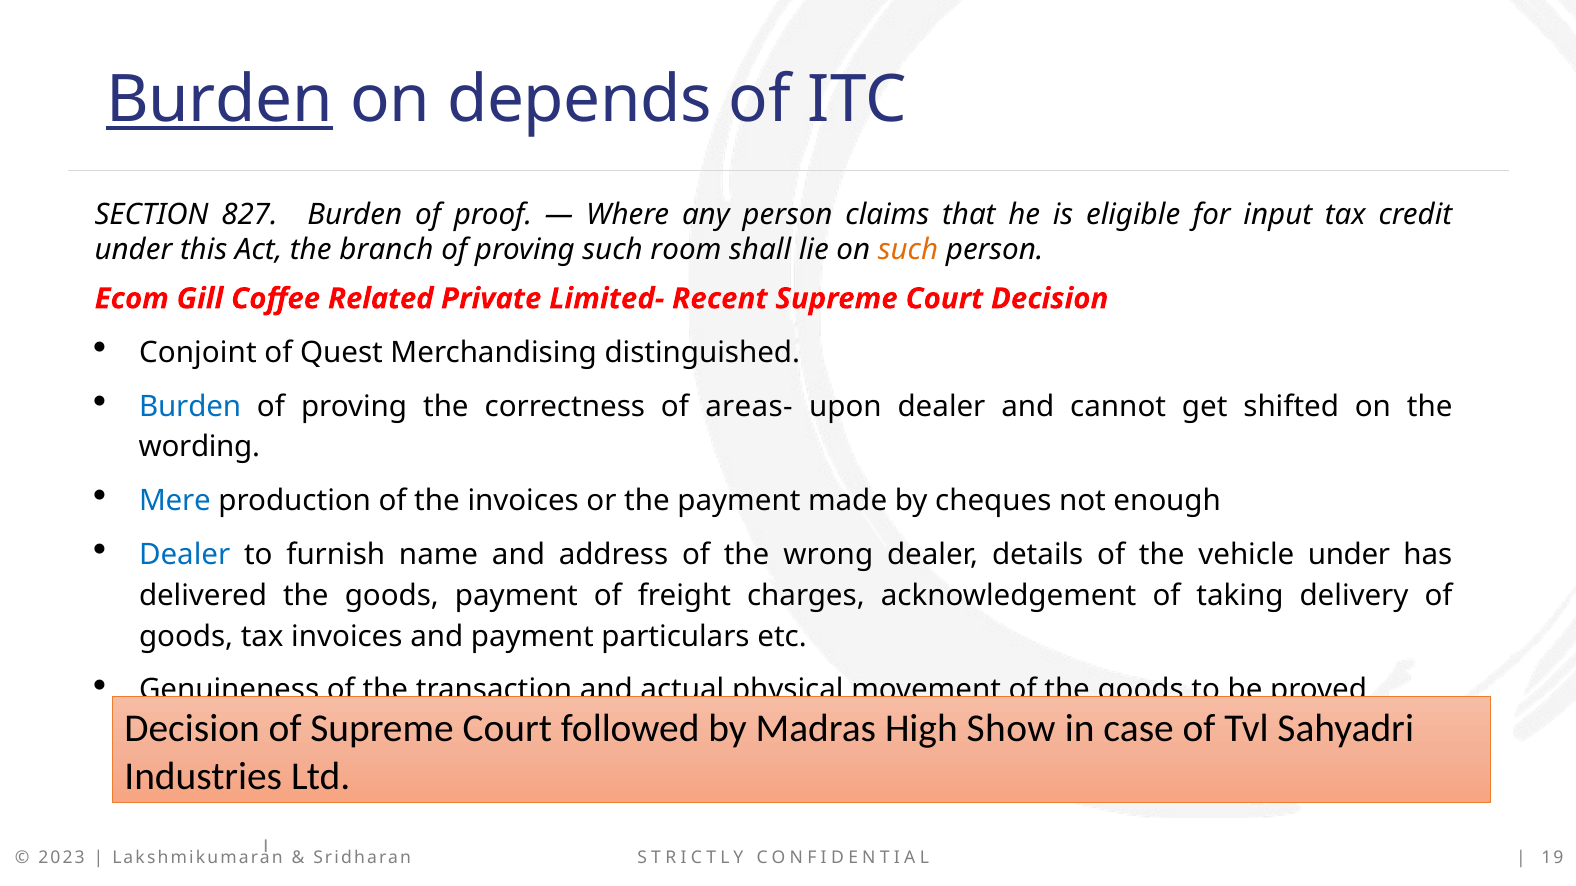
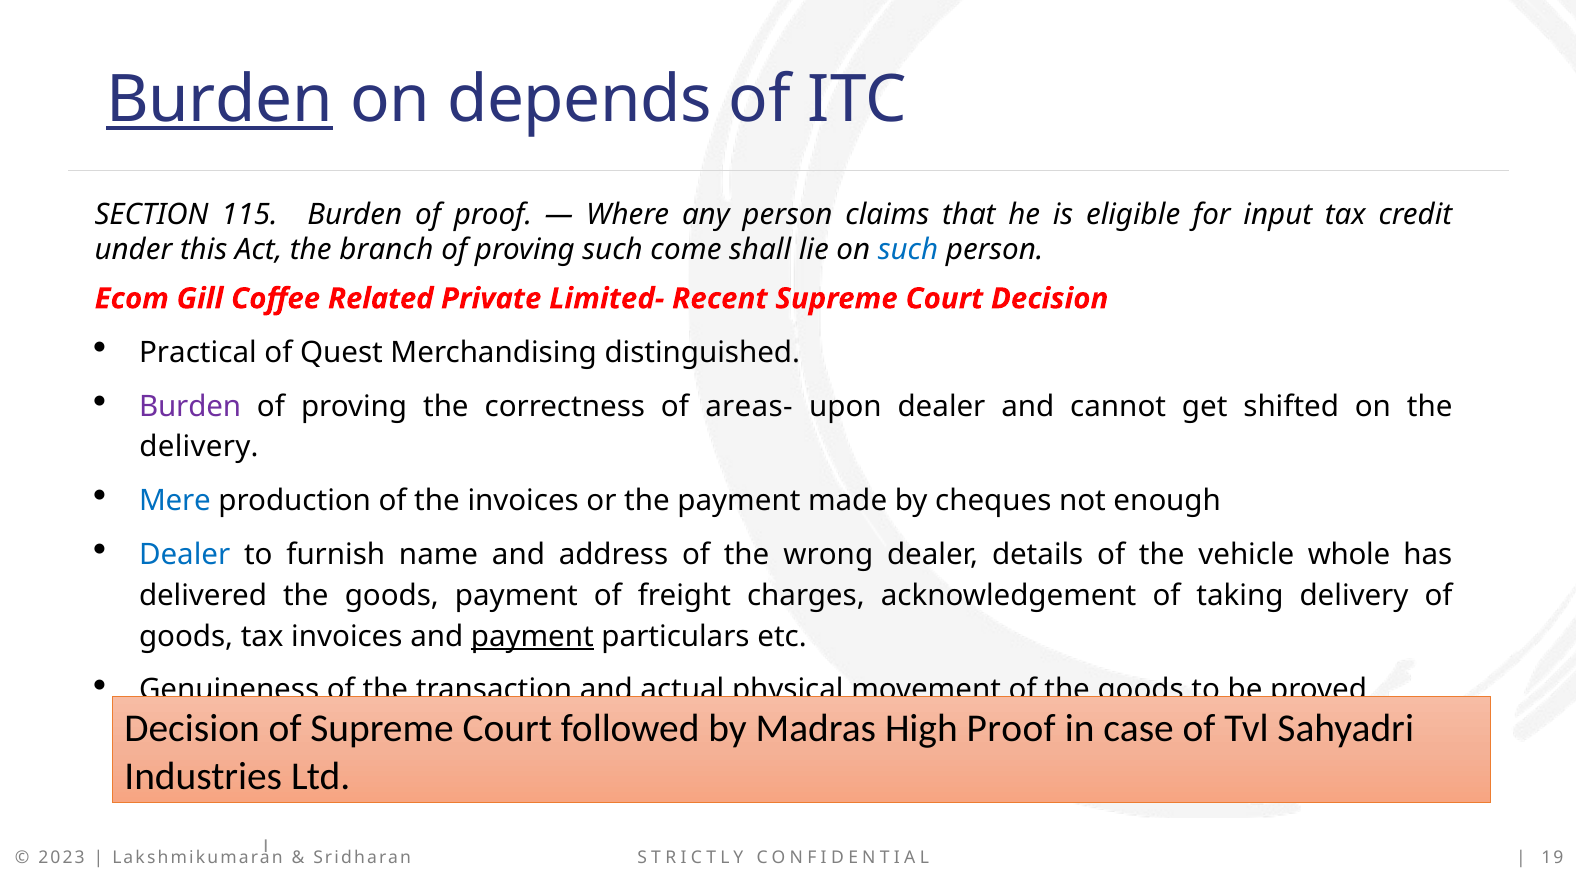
827: 827 -> 115 (250, 215)
room: room -> come (686, 250)
such colour: orange -> blue (908, 250)
Conjoint: Conjoint -> Practical (198, 353)
Burden colour: blue -> purple (190, 407)
wording: wording -> delivery (199, 447)
vehicle under: under -> whole (1349, 555)
payment underline: none -> present (532, 637)
High Show: Show -> Proof (1011, 729)
